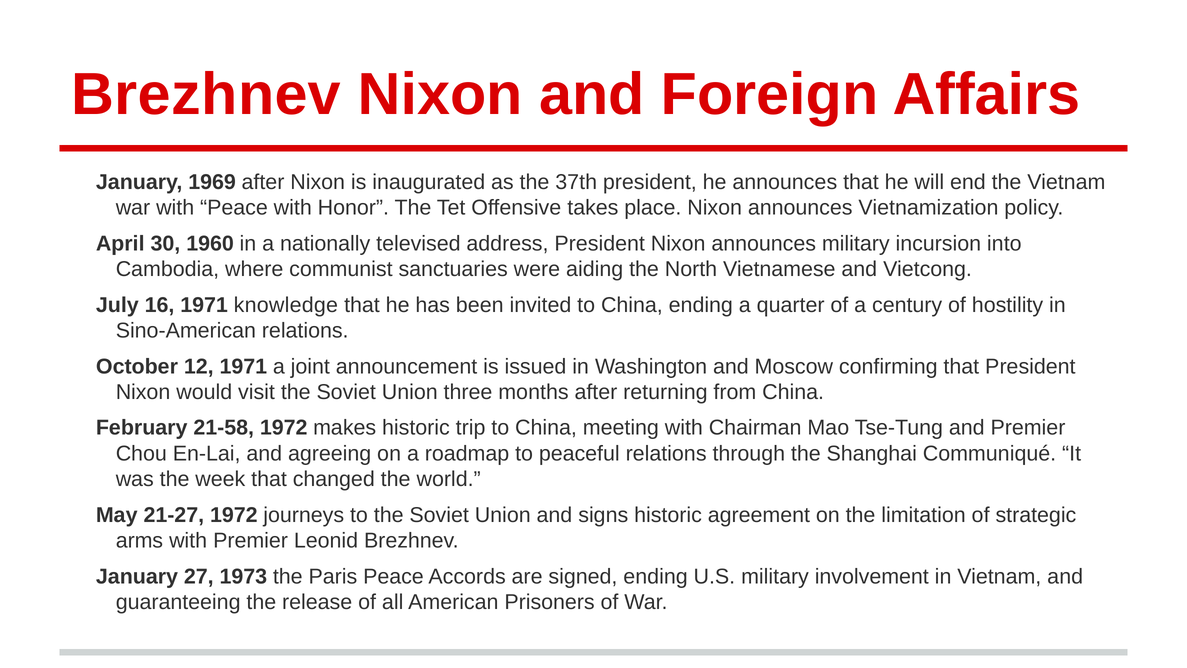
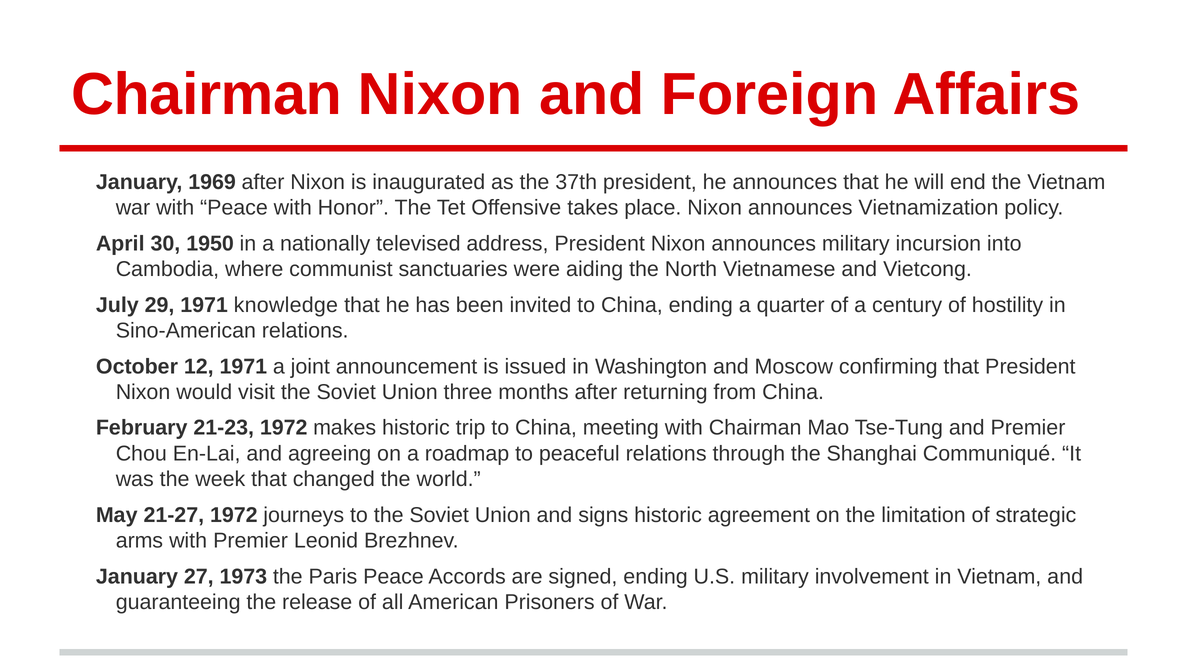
Brezhnev: Brezhnev -> Chairman (207, 95)
1960: 1960 -> 1950 (210, 243)
16: 16 -> 29 (160, 305)
21-58: 21-58 -> 21-23 (224, 428)
